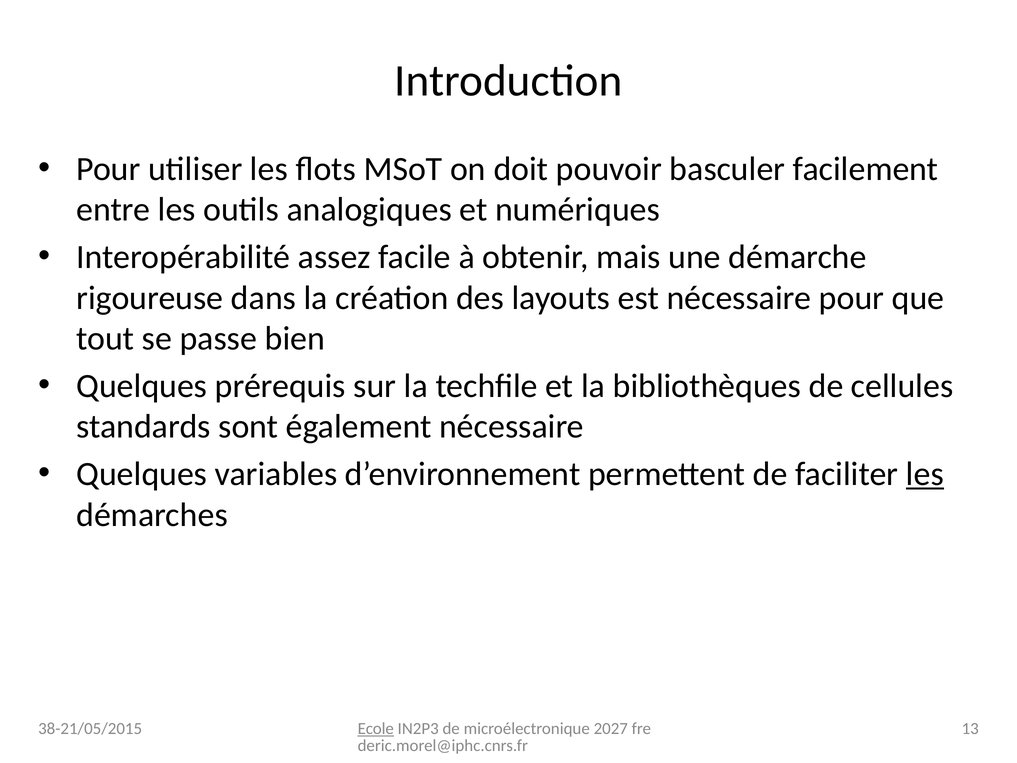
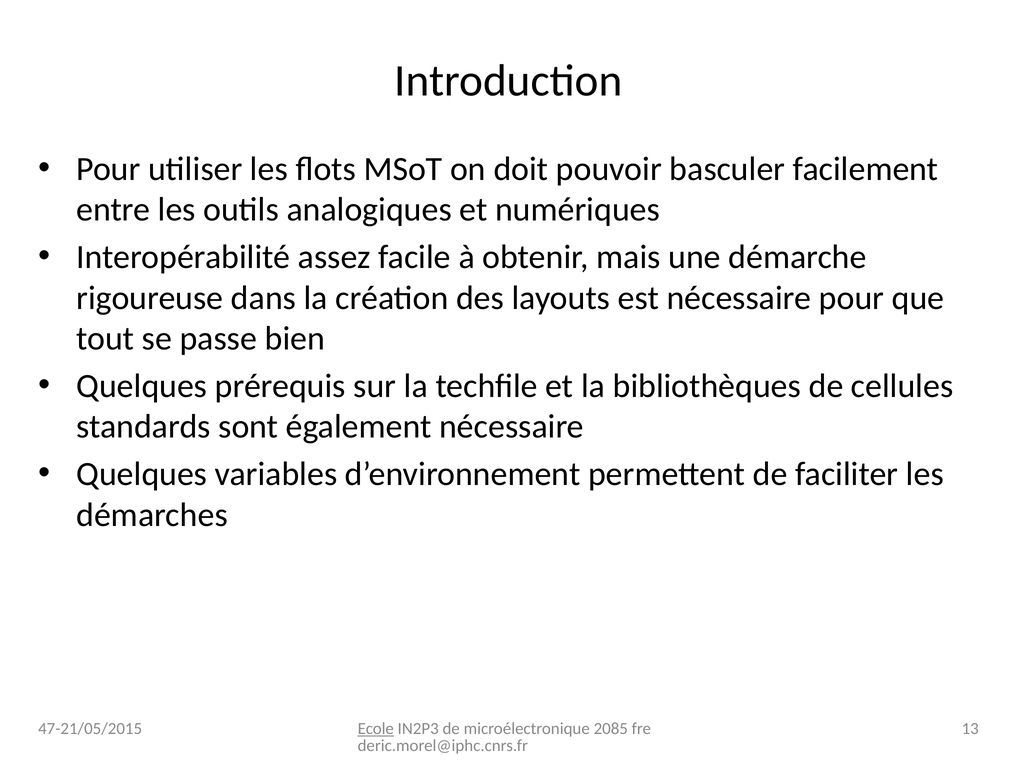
les underline: present -> none (925, 474)
2027: 2027 -> 2085 (611, 728)
38-21/05/2015: 38-21/05/2015 -> 47-21/05/2015 (90, 728)
